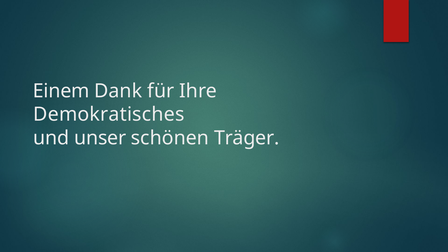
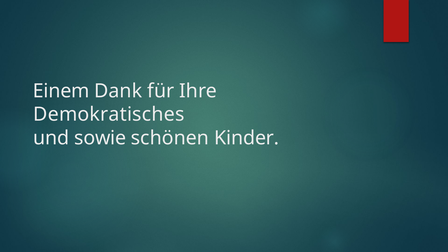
unser: unser -> sowie (100, 138)
Träger: Träger -> Kinder (247, 138)
